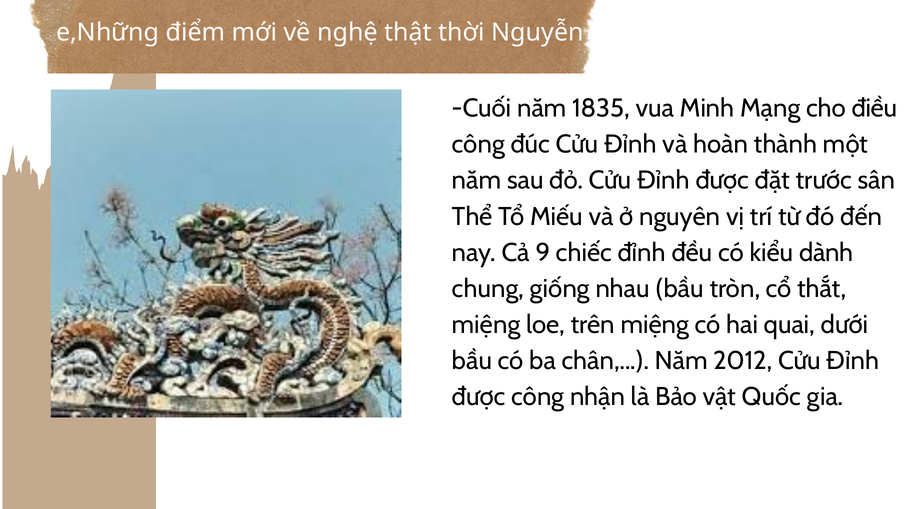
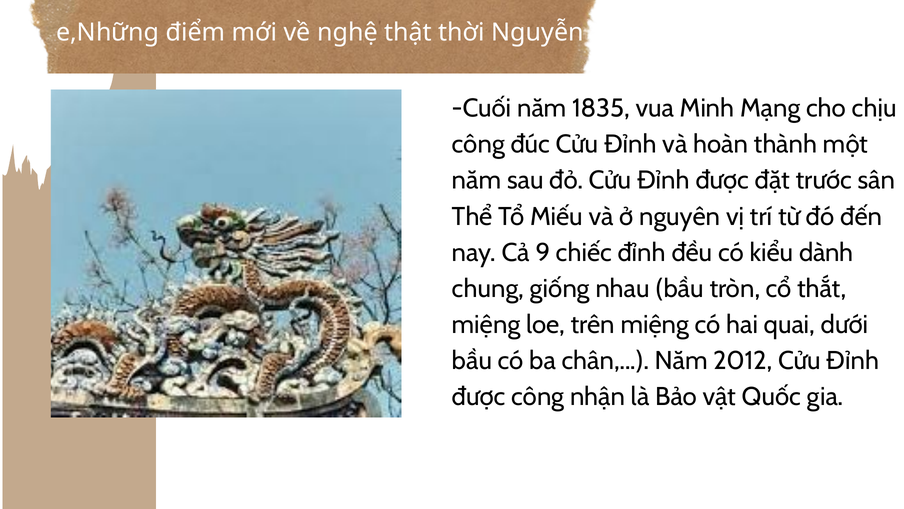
điều: điều -> chịu (874, 108)
